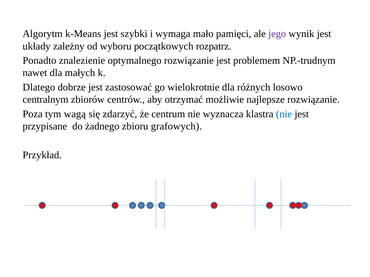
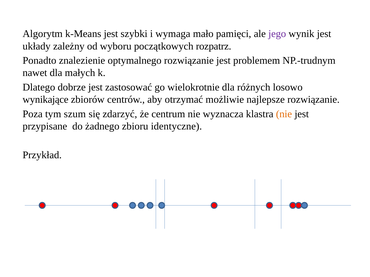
centralnym: centralnym -> wynikające (46, 100)
wagą: wagą -> szum (75, 114)
nie colour: blue -> orange (284, 114)
grafowych: grafowych -> identyczne (176, 126)
